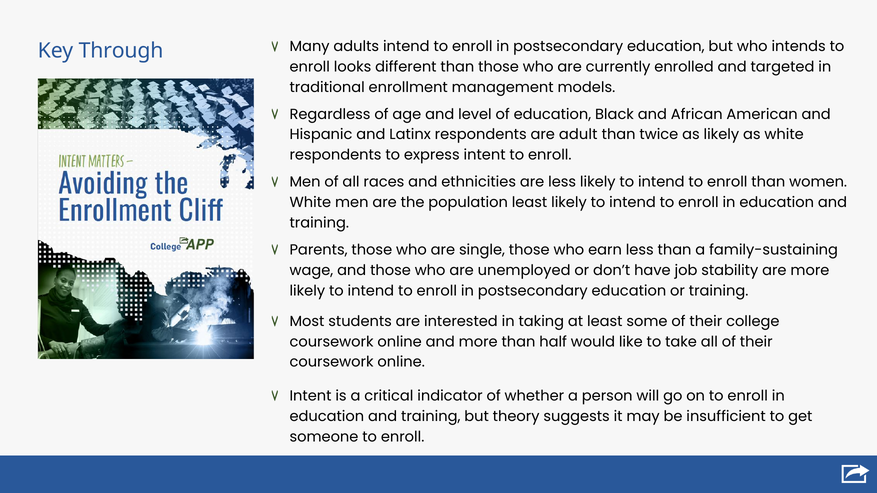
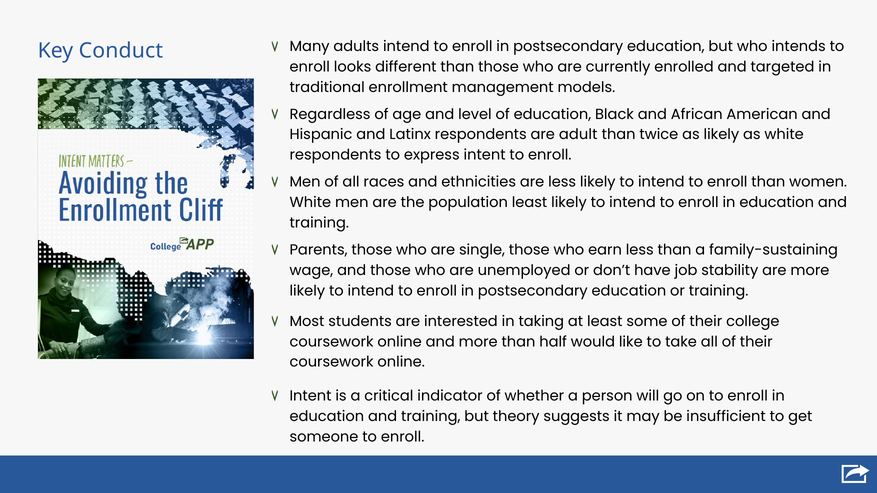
Through: Through -> Conduct (121, 51)
